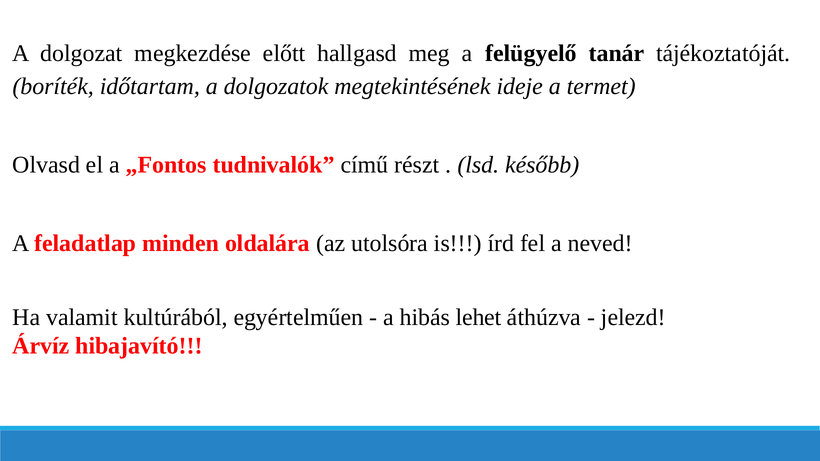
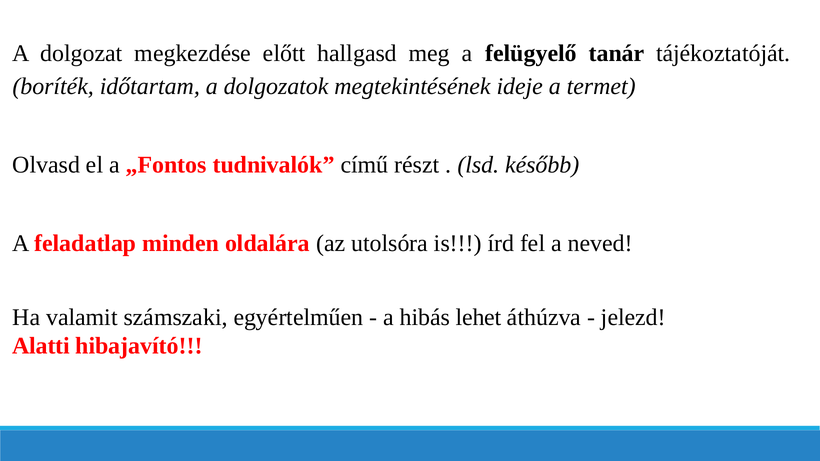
kultúrából: kultúrából -> számszaki (176, 317)
Árvíz: Árvíz -> Alatti (41, 346)
